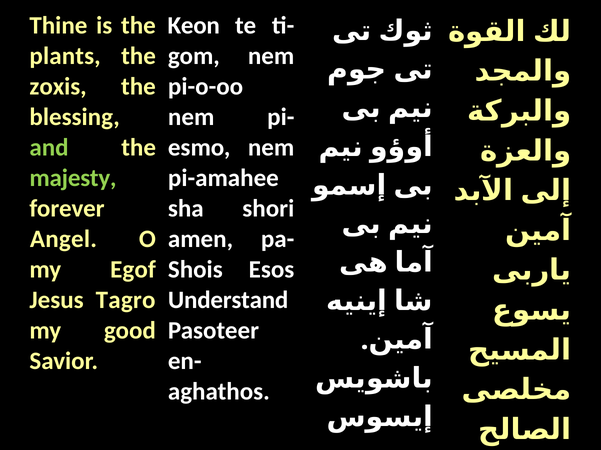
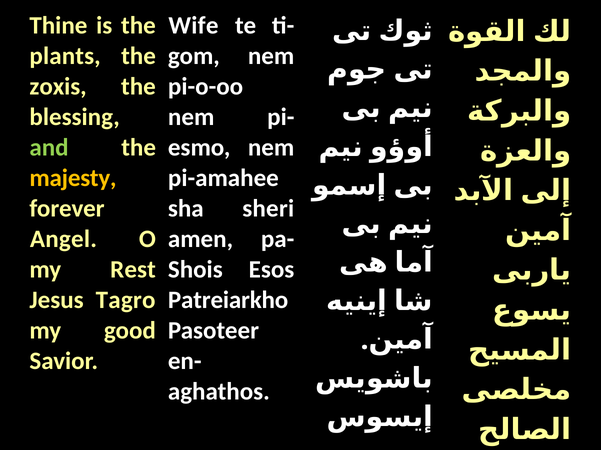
Keon: Keon -> Wife (193, 26)
majesty colour: light green -> yellow (73, 178)
shori: shori -> sheri (268, 209)
Egof: Egof -> Rest (133, 270)
Understand: Understand -> Patreiarkho (228, 301)
